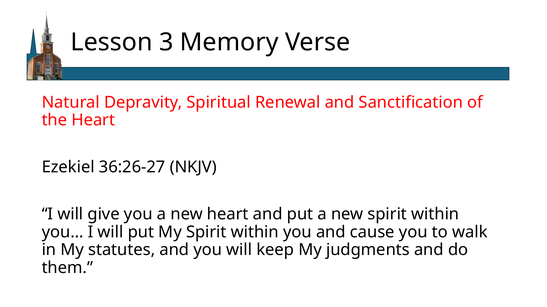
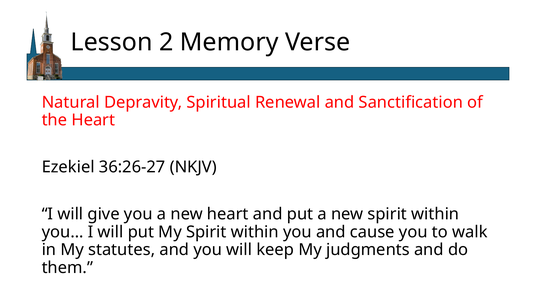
3: 3 -> 2 (166, 42)
